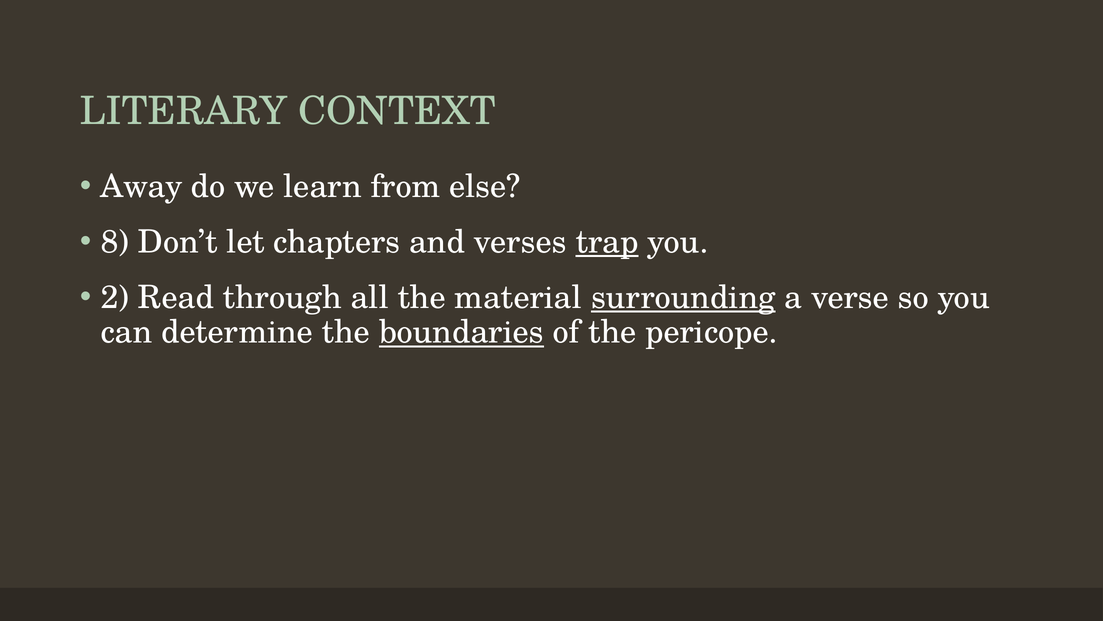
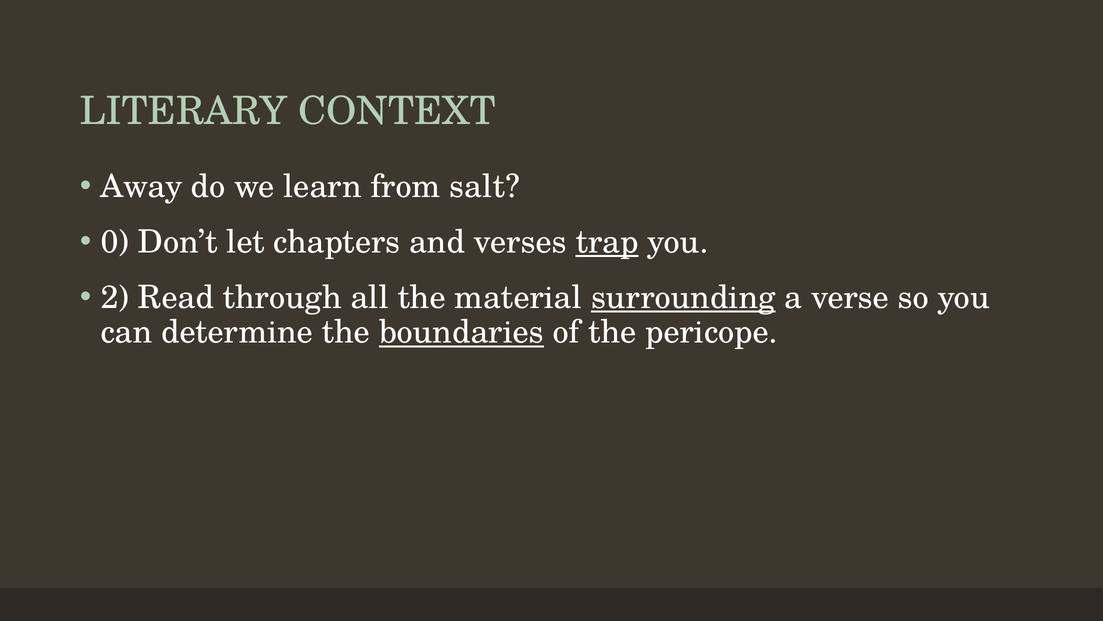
else: else -> salt (485, 186)
8: 8 -> 0 (115, 242)
